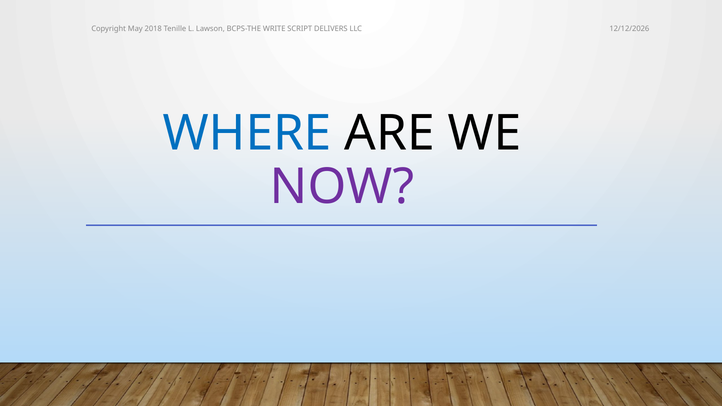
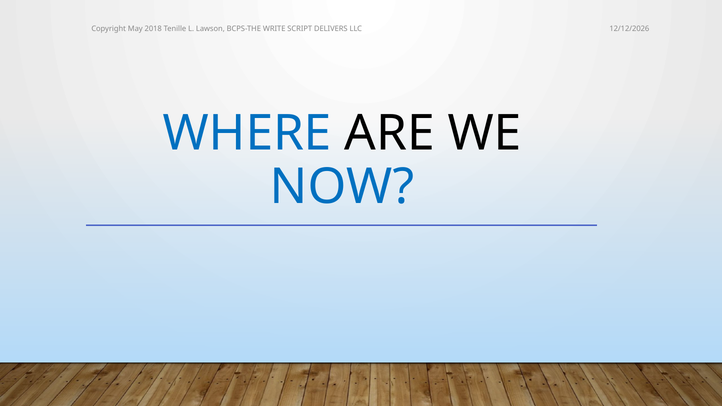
NOW colour: purple -> blue (342, 187)
